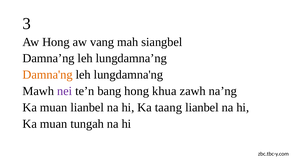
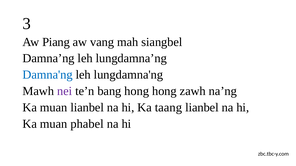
Aw Hong: Hong -> Piang (56, 42)
Damna'ng colour: orange -> blue (48, 75)
hong khua: khua -> hong (164, 91)
tungah: tungah -> phabel (87, 124)
